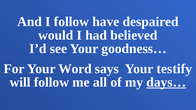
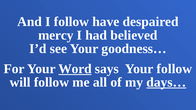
would: would -> mercy (56, 35)
Word underline: none -> present (75, 69)
Your testify: testify -> follow (174, 69)
